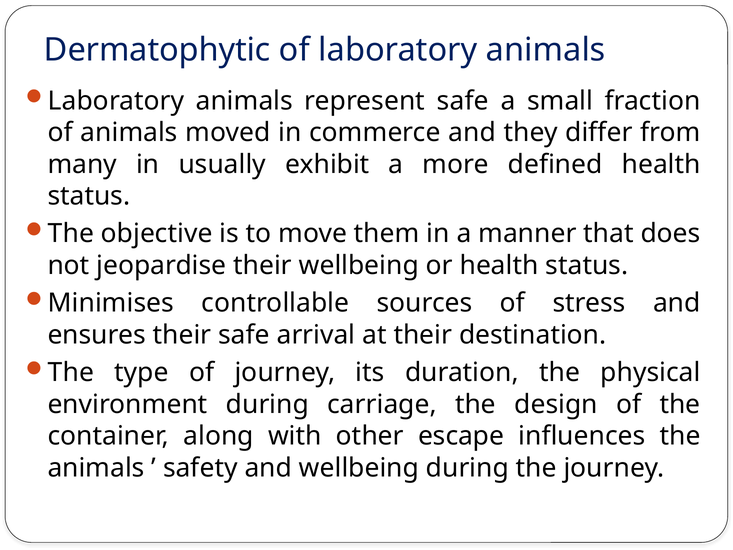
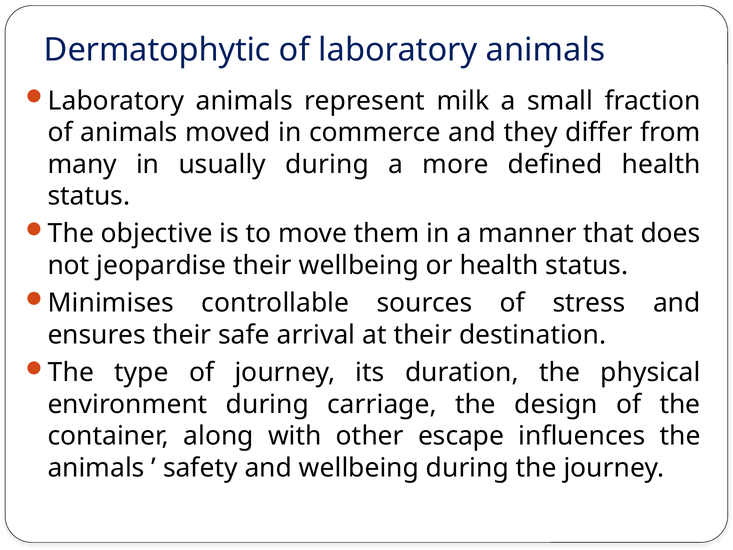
represent safe: safe -> milk (463, 101)
usually exhibit: exhibit -> during (327, 164)
